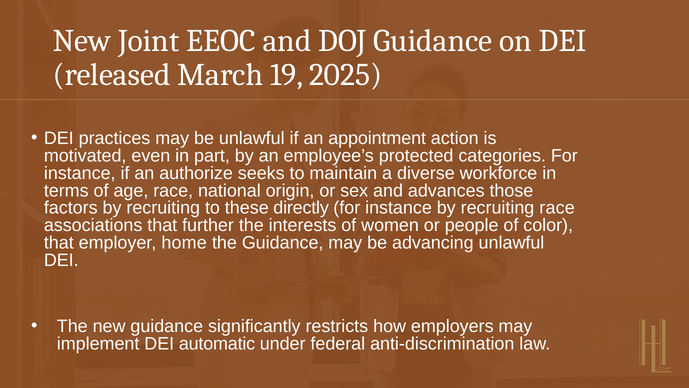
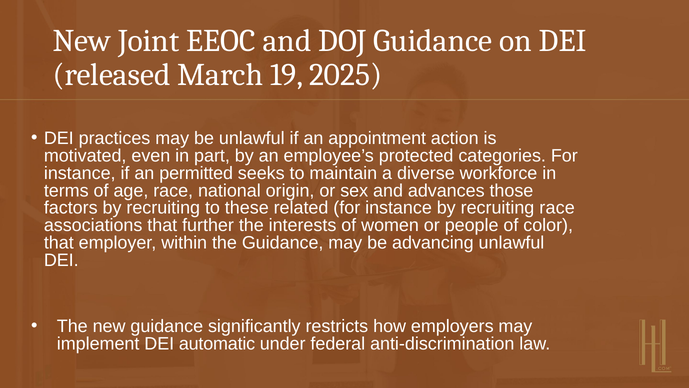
authorize: authorize -> permitted (196, 173)
directly: directly -> related (301, 208)
home: home -> within (184, 243)
